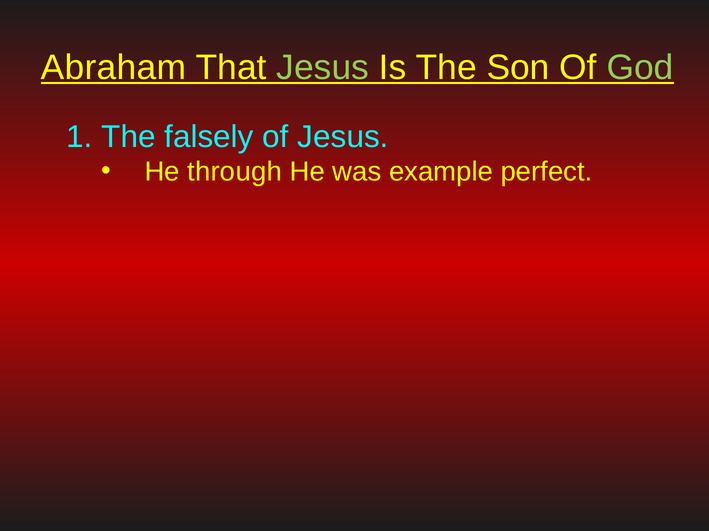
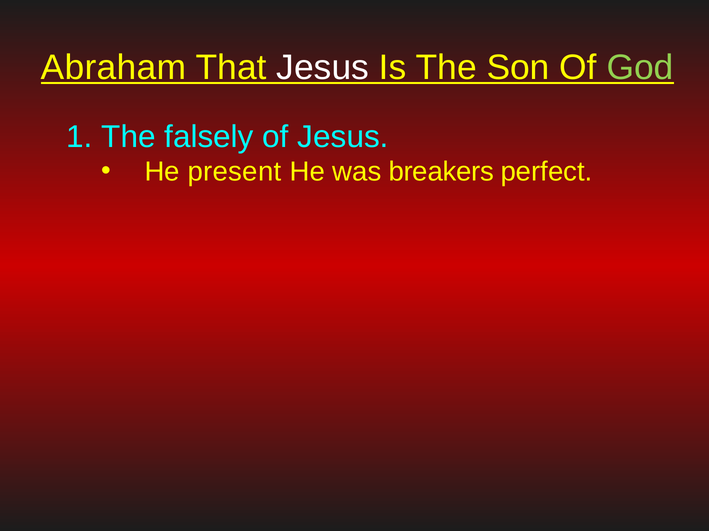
Jesus colour: light green -> white (323, 67)
through: through -> present (235, 172)
example: example -> breakers (441, 172)
